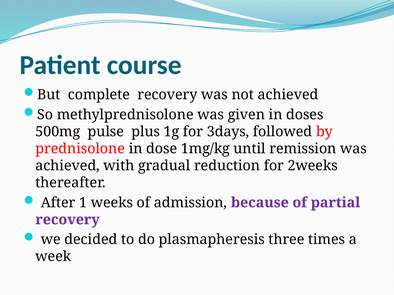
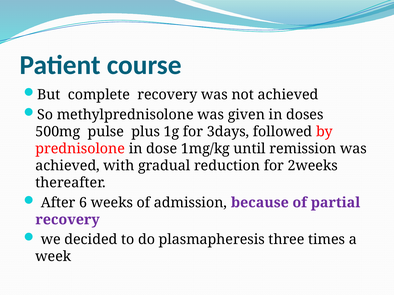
1: 1 -> 6 (83, 203)
